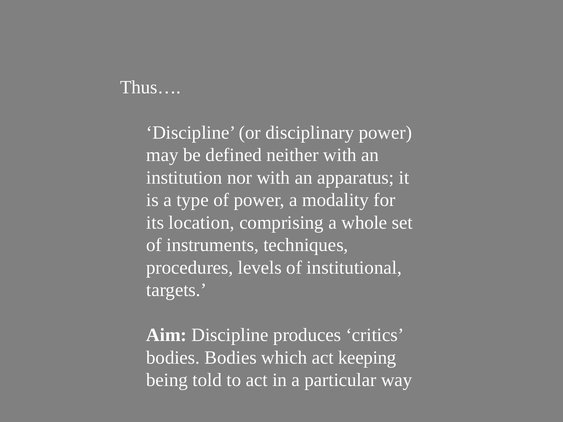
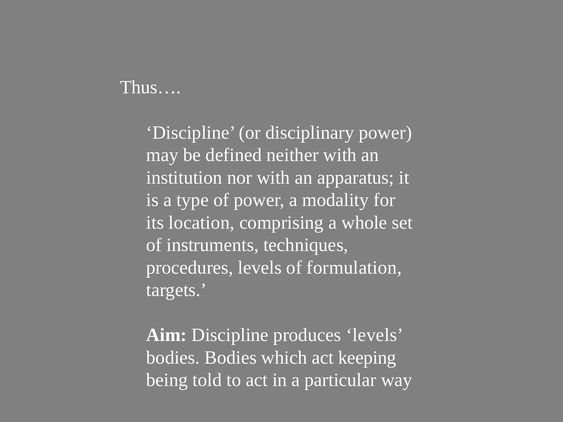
institutional: institutional -> formulation (354, 268)
produces critics: critics -> levels (375, 335)
